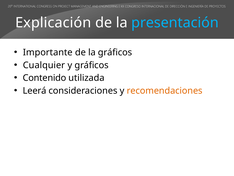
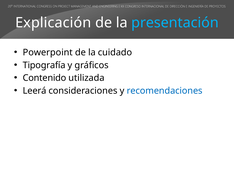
Importante: Importante -> Powerpoint (48, 52)
la gráficos: gráficos -> cuidado (115, 52)
Cualquier: Cualquier -> Tipografía (44, 65)
recomendaciones colour: orange -> blue (165, 90)
